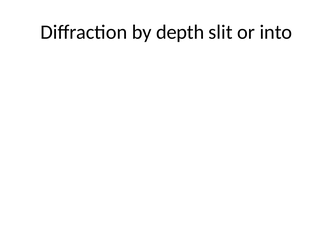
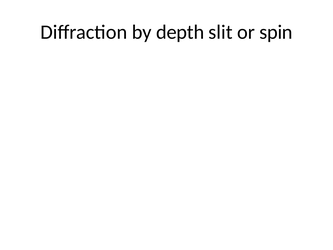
into: into -> spin (276, 32)
